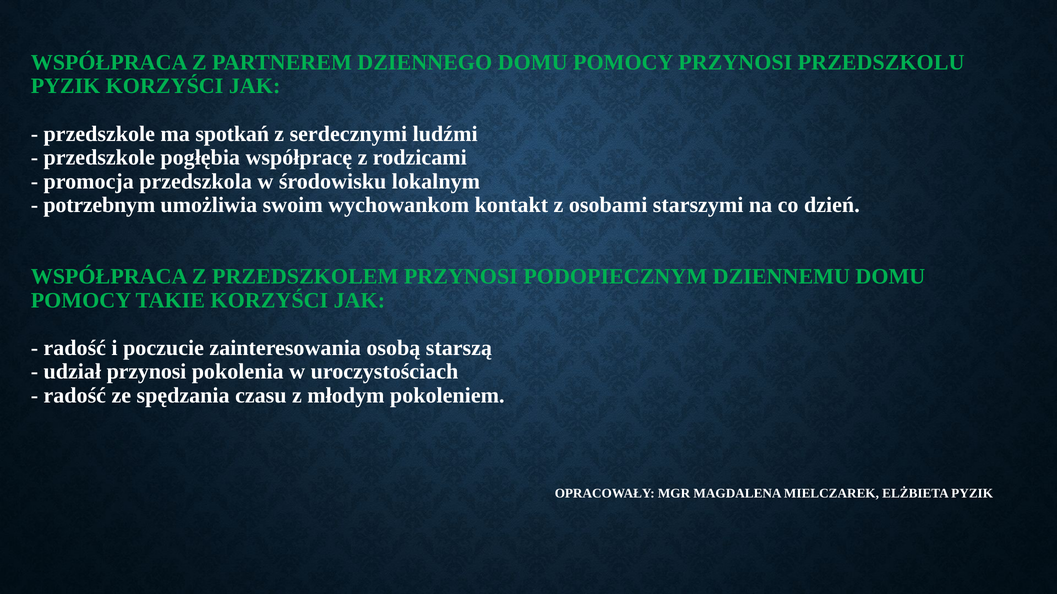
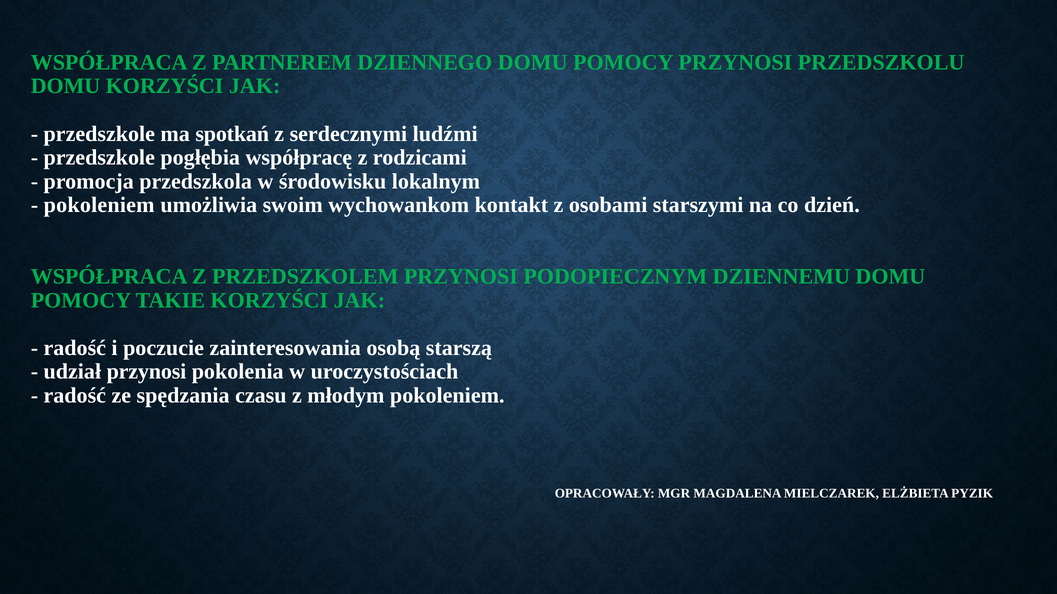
PYZIK: PYZIK -> DOMU (66, 86)
potrzebnym: potrzebnym -> pokoleniem (99, 205)
